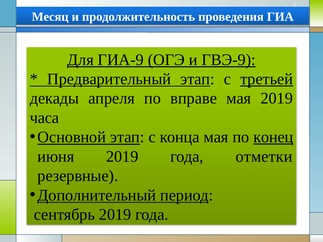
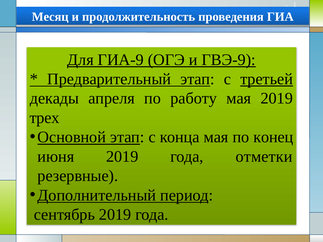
вправе: вправе -> работу (194, 99)
часа: часа -> трех (45, 118)
конец underline: present -> none (273, 137)
